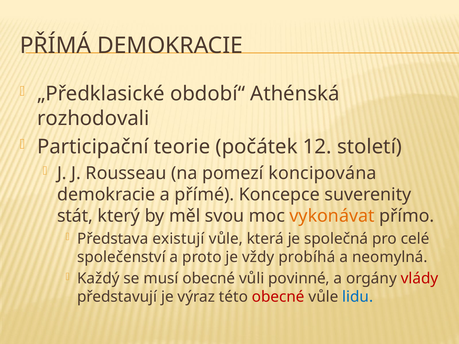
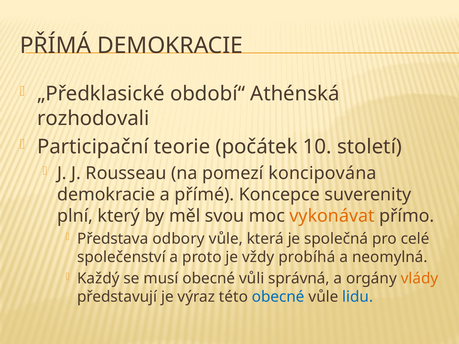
12: 12 -> 10 (317, 147)
stát: stát -> plní (75, 216)
existují: existují -> odbory (179, 239)
povinné: povinné -> správná (299, 279)
vlády colour: red -> orange (420, 279)
obecné colour: red -> blue (278, 297)
